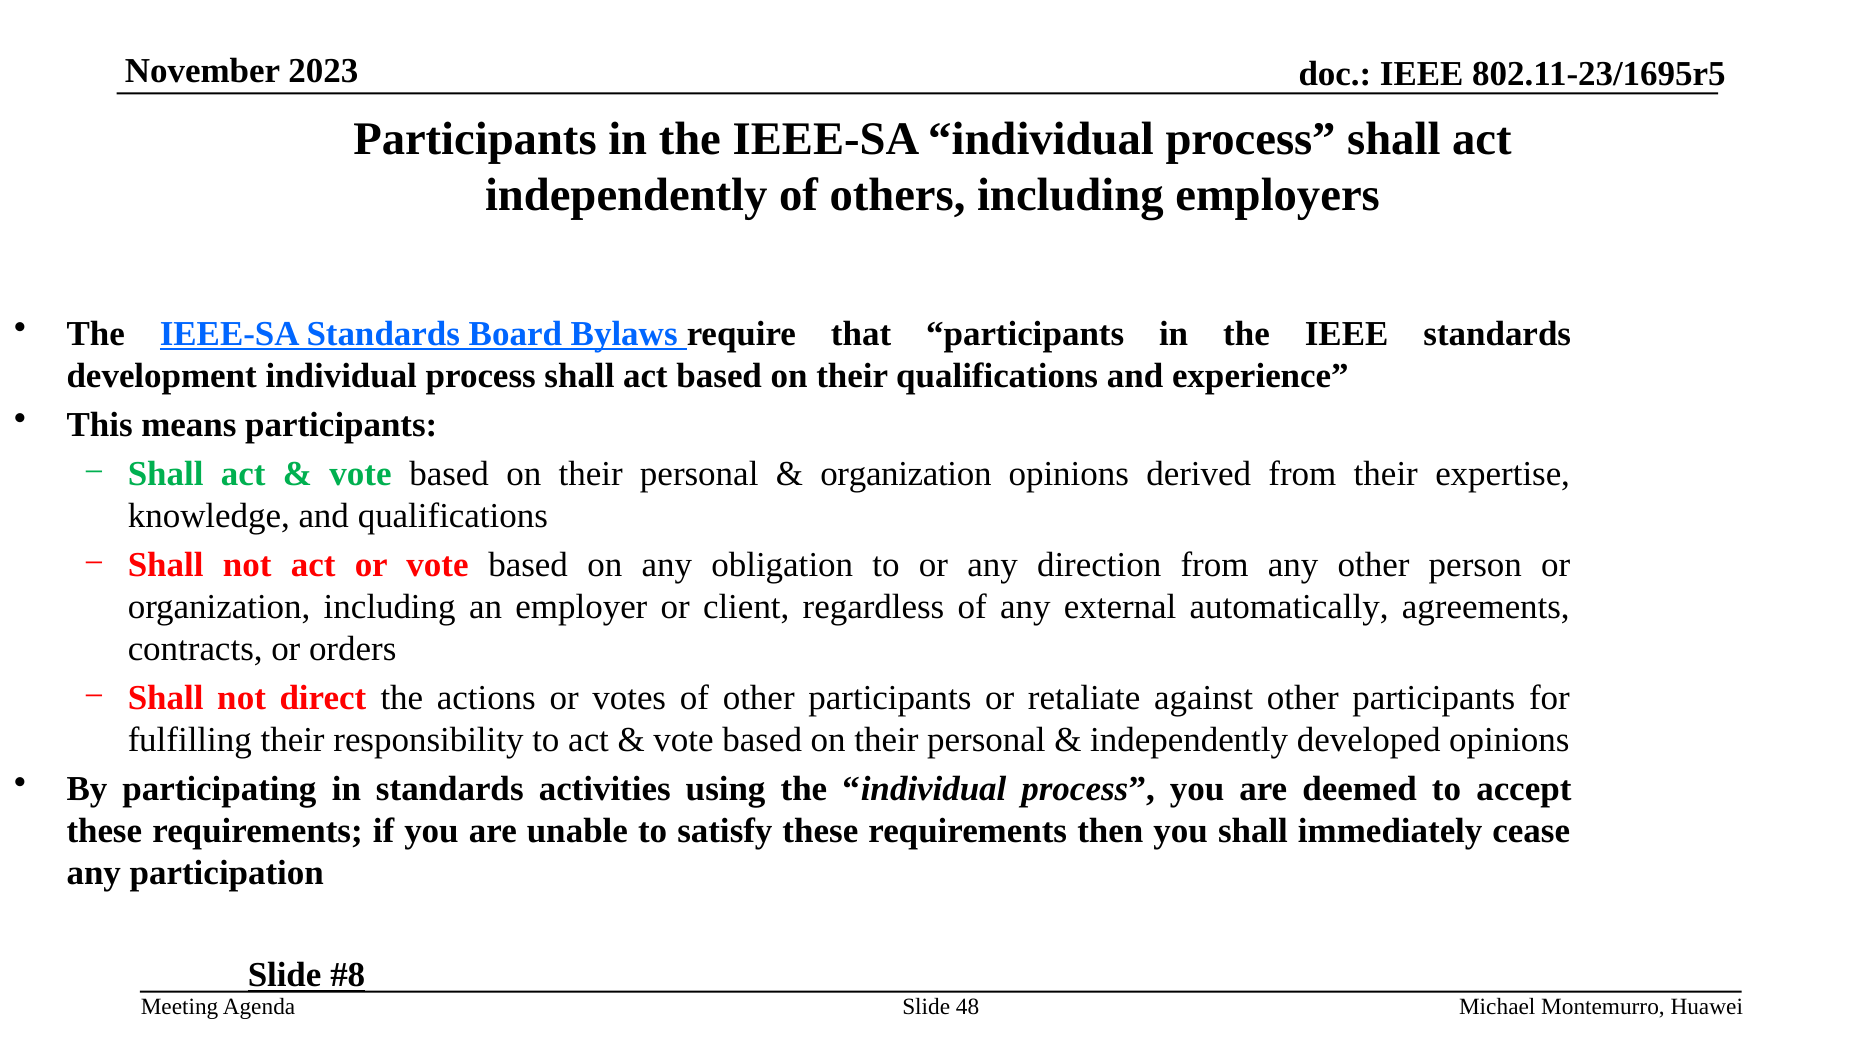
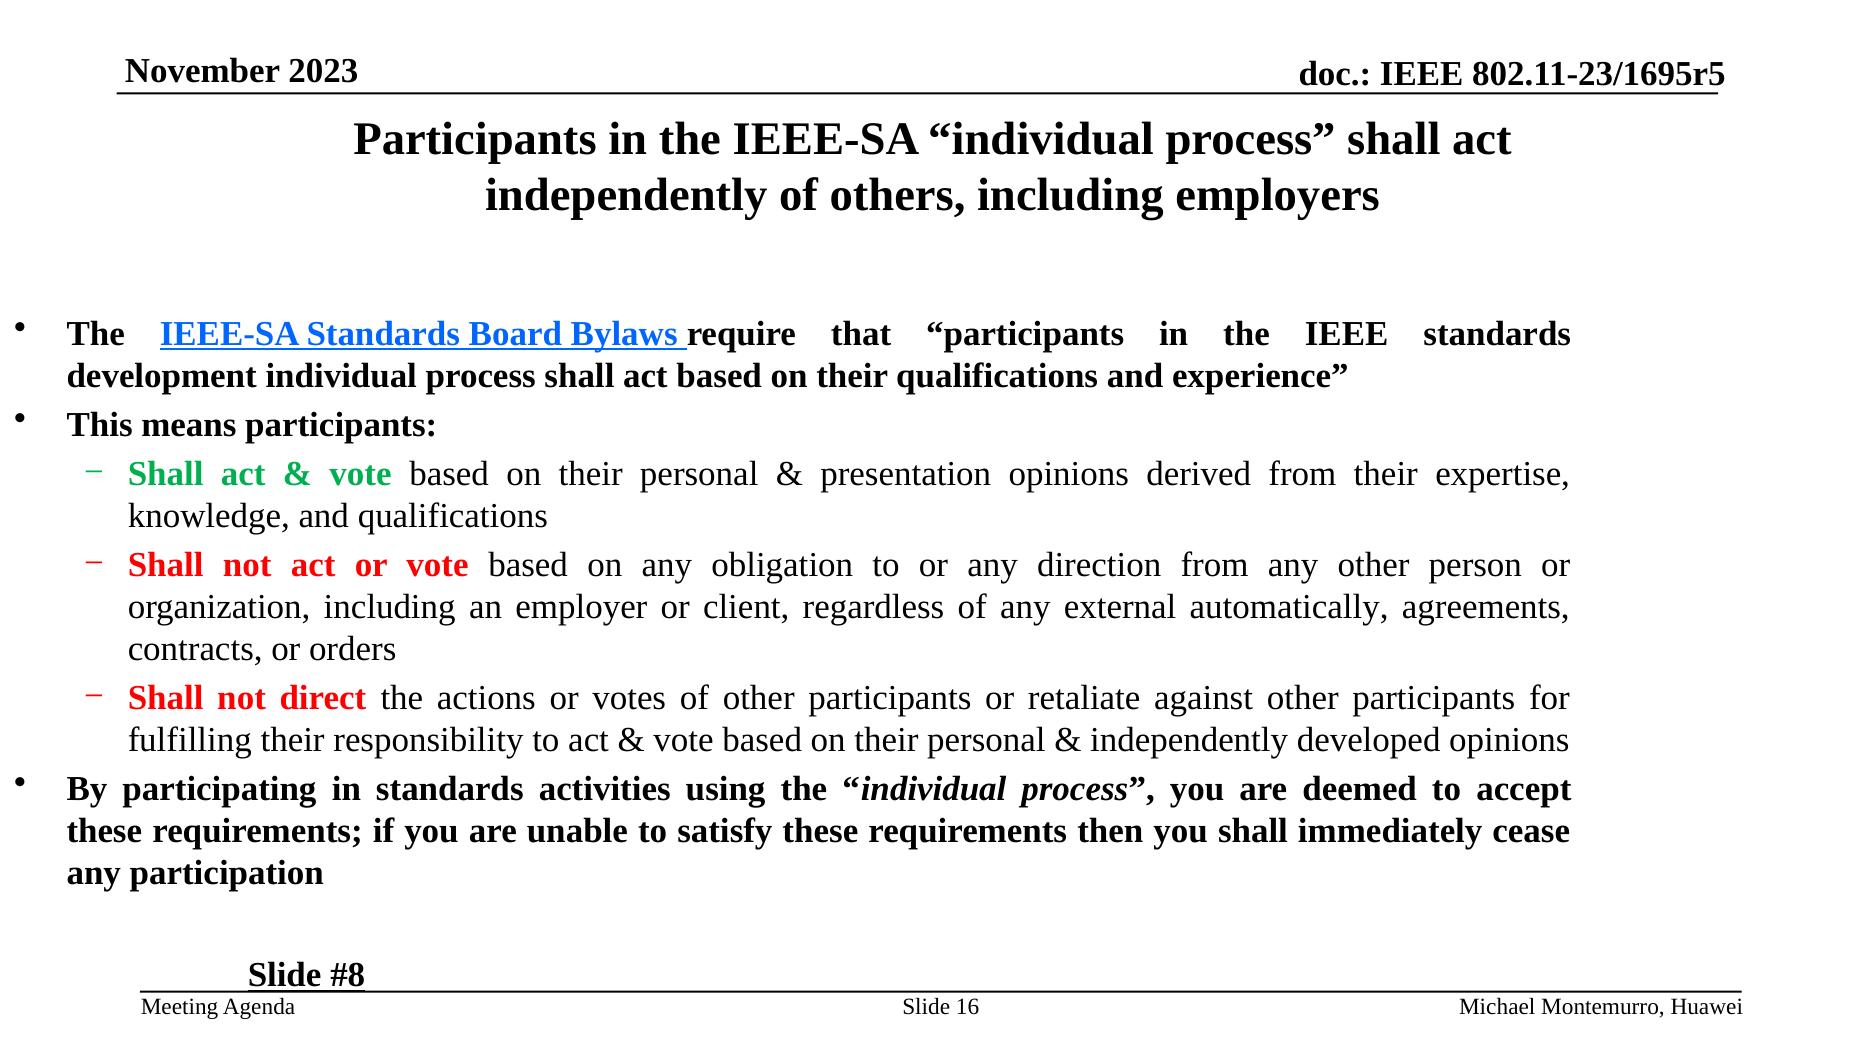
organization: organization -> presentation (906, 474)
48: 48 -> 16 (968, 1007)
